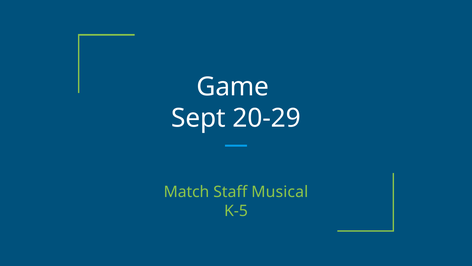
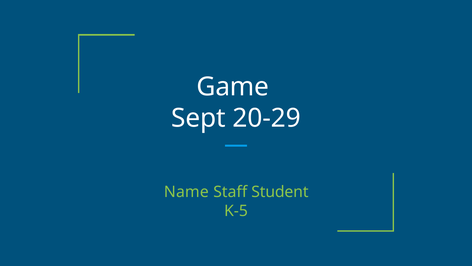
Match: Match -> Name (186, 192)
Musical: Musical -> Student (280, 192)
